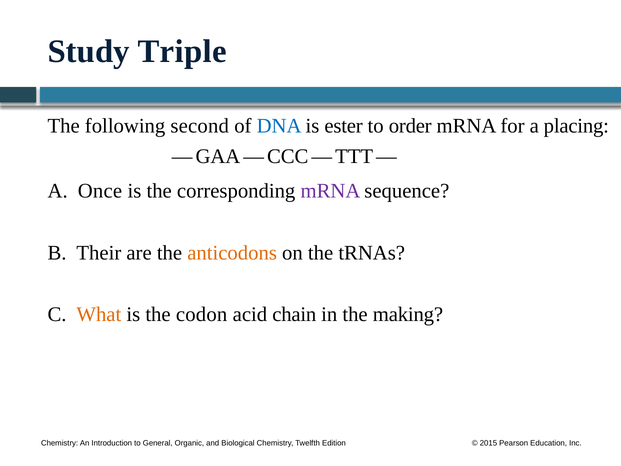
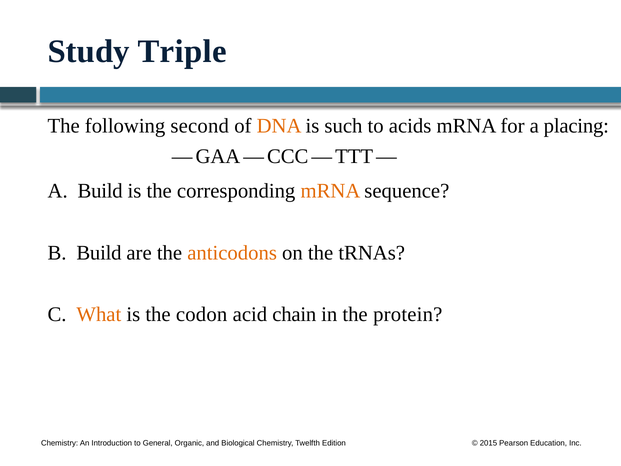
DNA colour: blue -> orange (279, 126)
ester: ester -> such (343, 126)
order: order -> acids (410, 126)
A Once: Once -> Build (100, 191)
mRNA colour: purple -> orange (330, 191)
B Their: Their -> Build (99, 253)
making: making -> protein (408, 314)
